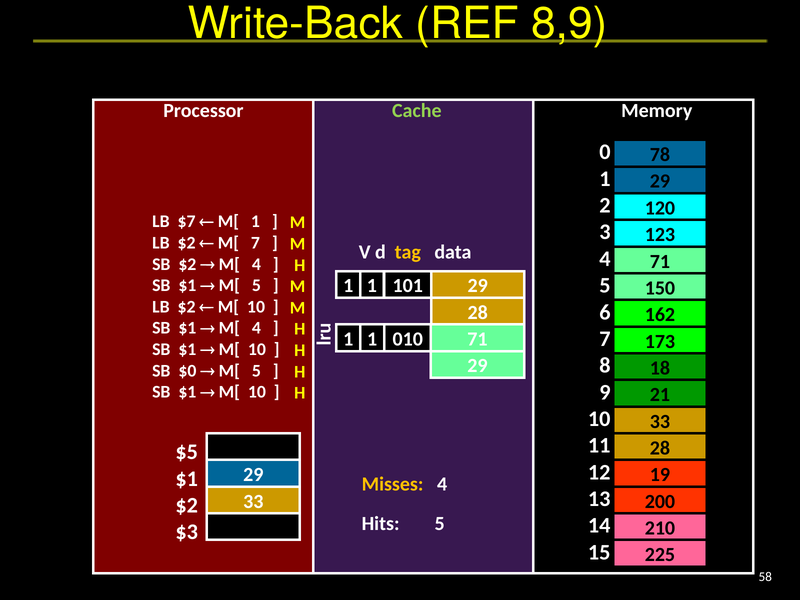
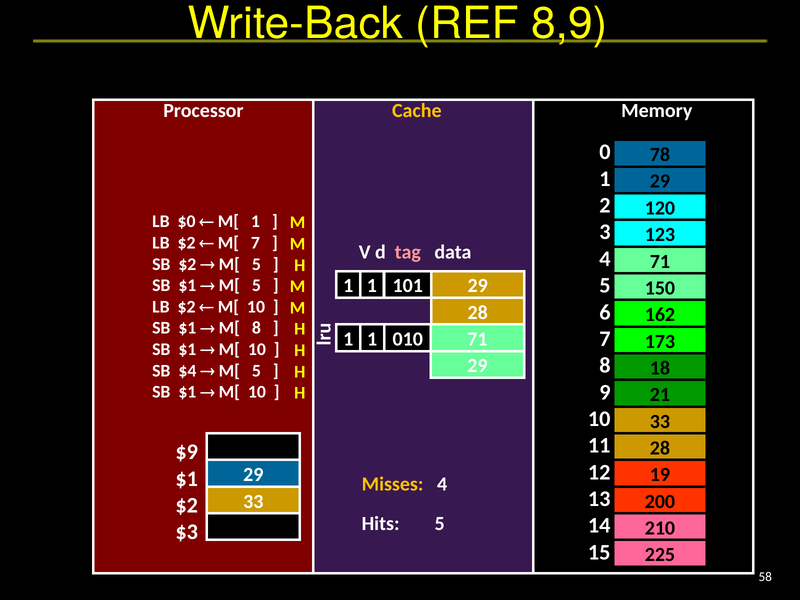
Cache colour: light green -> yellow (417, 111)
$7: $7 -> $0 (187, 222)
tag colour: yellow -> pink (408, 252)
4: 4 -> 5 (256, 264)
4: 4 -> 8 (256, 328)
$0: $0 -> $4 (187, 371)
$5: $5 -> $9 (187, 452)
